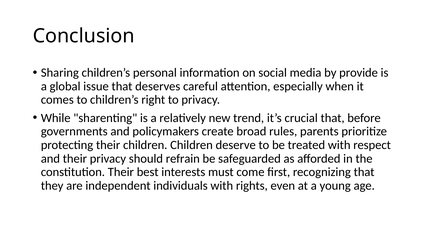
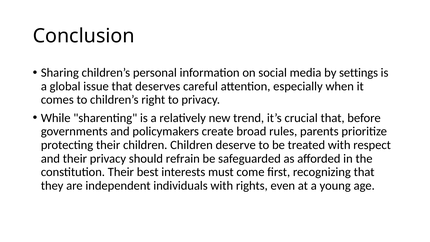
provide: provide -> settings (359, 73)
